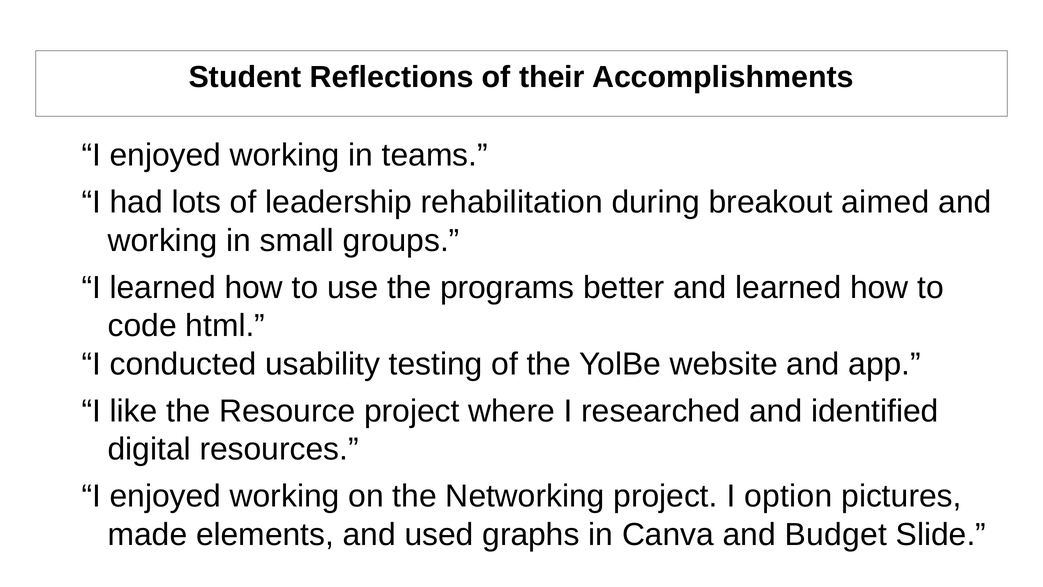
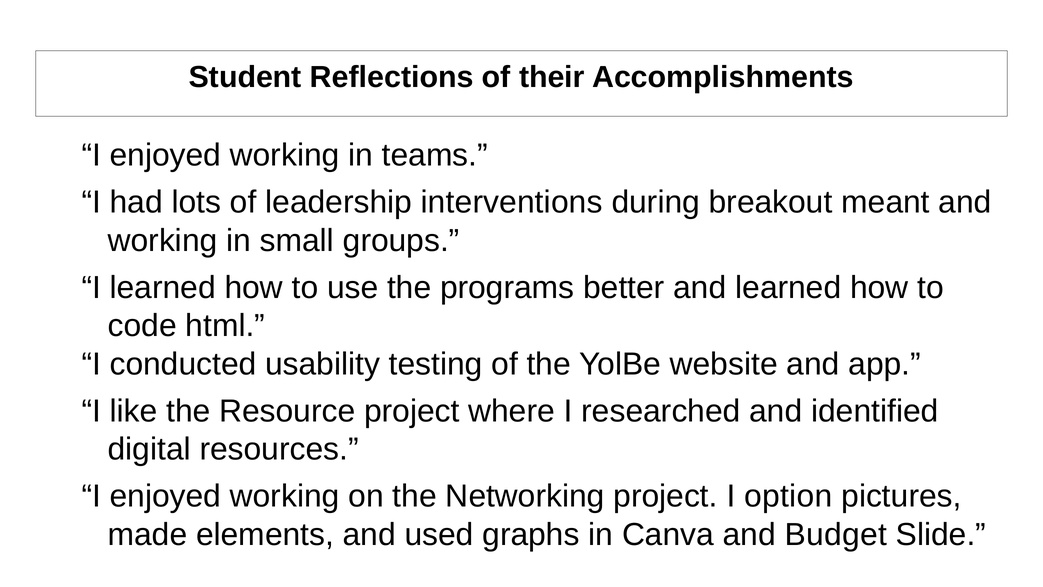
rehabilitation: rehabilitation -> interventions (512, 202)
aimed: aimed -> meant (886, 202)
